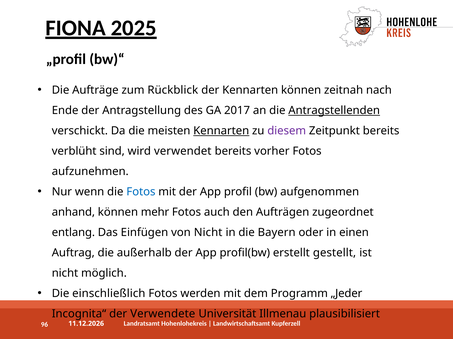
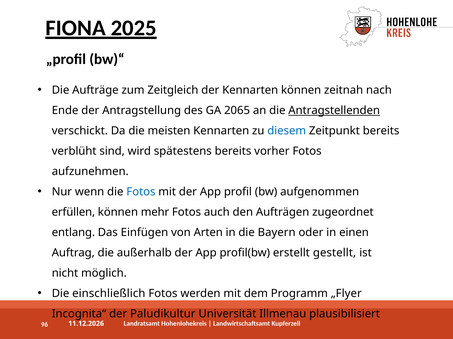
Rückblick: Rückblick -> Zeitgleich (173, 90)
2017: 2017 -> 2065 (237, 111)
Kennarten underline: present -> none (221, 131)
diesem colour: purple -> blue (287, 131)
verwendet: verwendet -> spätestens (183, 151)
anhand: anhand -> erfüllen (73, 213)
von Nicht: Nicht -> Arten (208, 233)
„Jeder: „Jeder -> „Flyer (346, 294)
Verwendete: Verwendete -> Paludikultur (163, 314)
